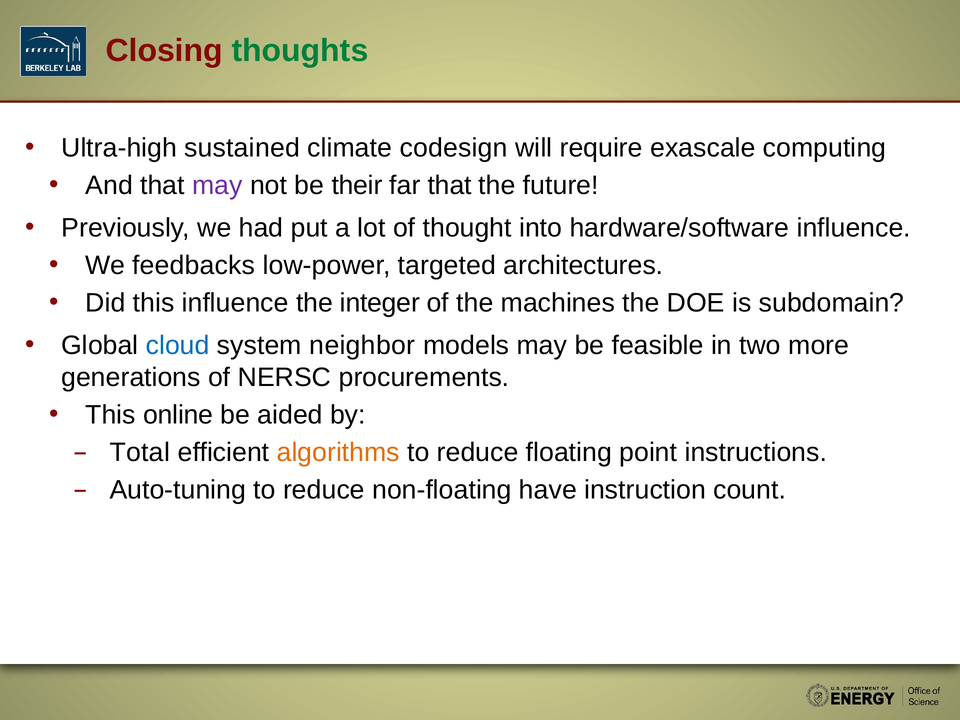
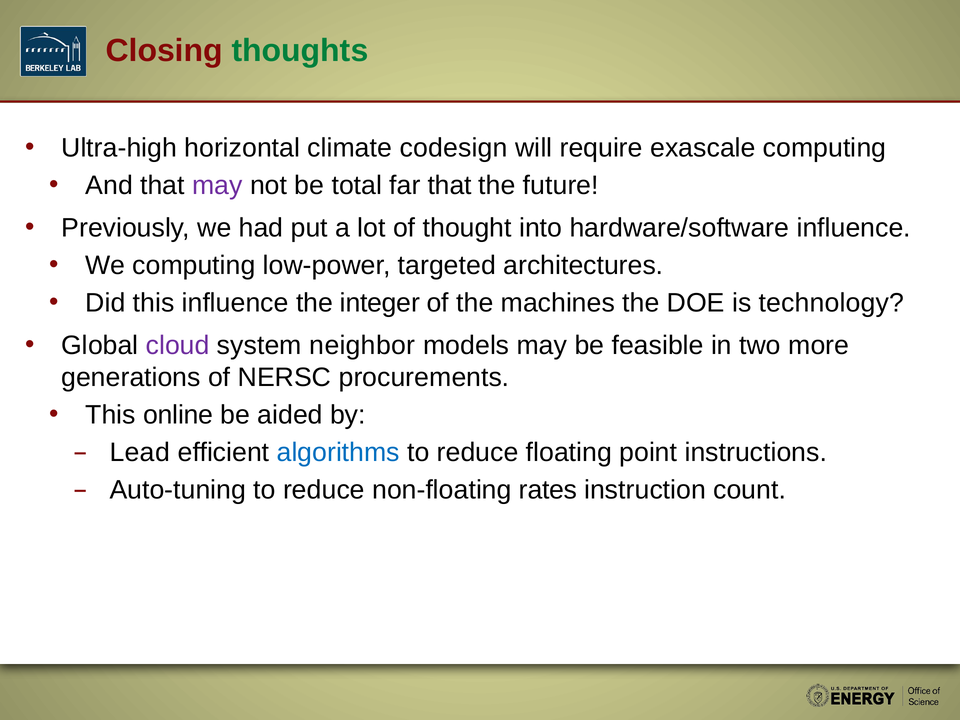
sustained: sustained -> horizontal (242, 148)
their: their -> total (357, 185)
We feedbacks: feedbacks -> computing (194, 266)
subdomain: subdomain -> technology (832, 303)
cloud colour: blue -> purple (178, 346)
Total: Total -> Lead (140, 452)
algorithms colour: orange -> blue (338, 452)
have: have -> rates (548, 490)
